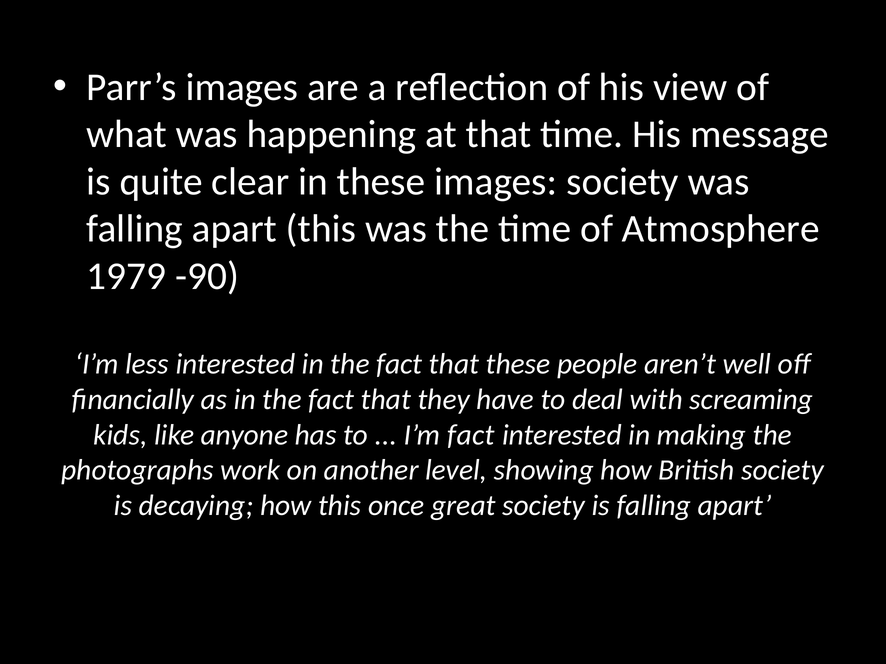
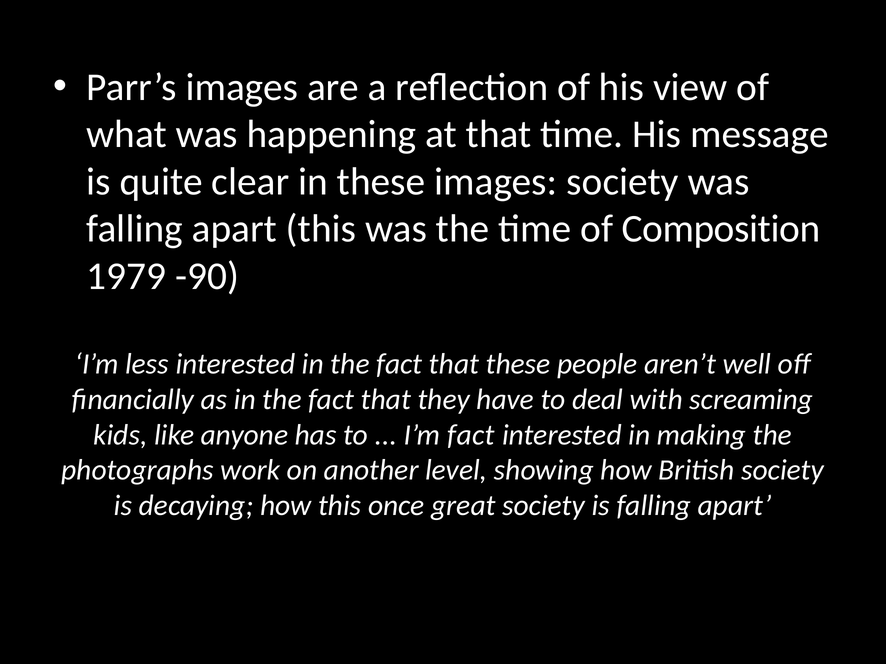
Atmosphere: Atmosphere -> Composition (721, 229)
